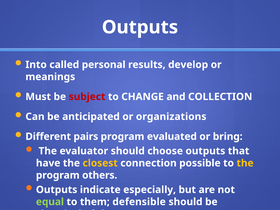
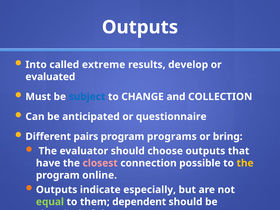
personal: personal -> extreme (104, 65)
meanings: meanings -> evaluated (50, 77)
subject colour: red -> blue (87, 97)
organizations: organizations -> questionnaire (171, 117)
evaluated: evaluated -> programs (172, 137)
closest colour: yellow -> pink (100, 163)
others: others -> online (100, 175)
defensible: defensible -> dependent (139, 202)
